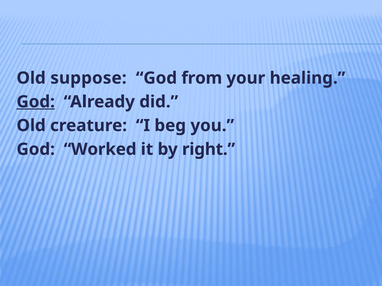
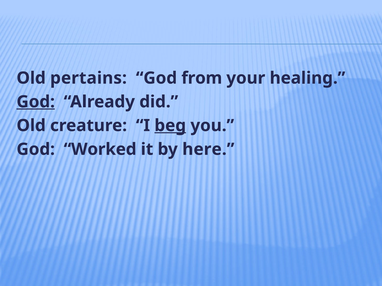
suppose: suppose -> pertains (88, 78)
beg underline: none -> present (170, 126)
right: right -> here (208, 150)
